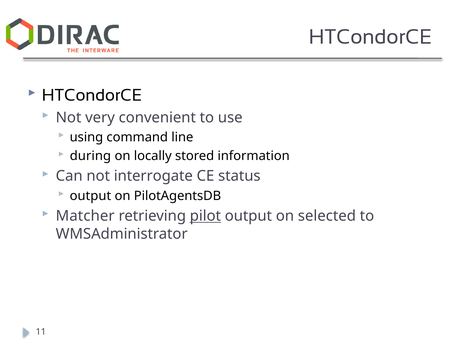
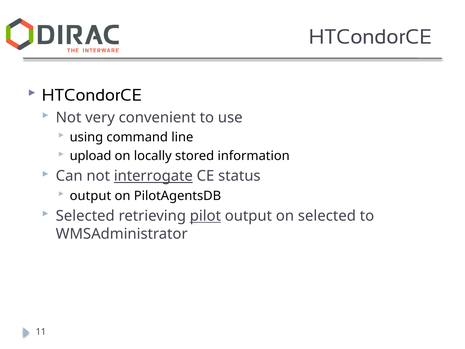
during: during -> upload (91, 156)
interrogate underline: none -> present (153, 176)
Matcher: Matcher -> Selected (85, 216)
